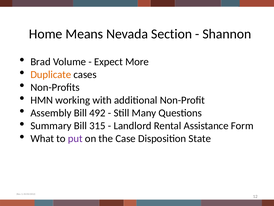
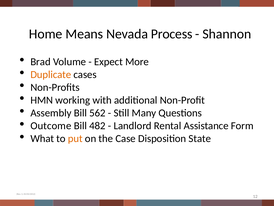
Section: Section -> Process (172, 34)
492: 492 -> 562 (97, 113)
Summary: Summary -> Outcome (51, 126)
315: 315 -> 482 (97, 126)
put colour: purple -> orange (75, 138)
